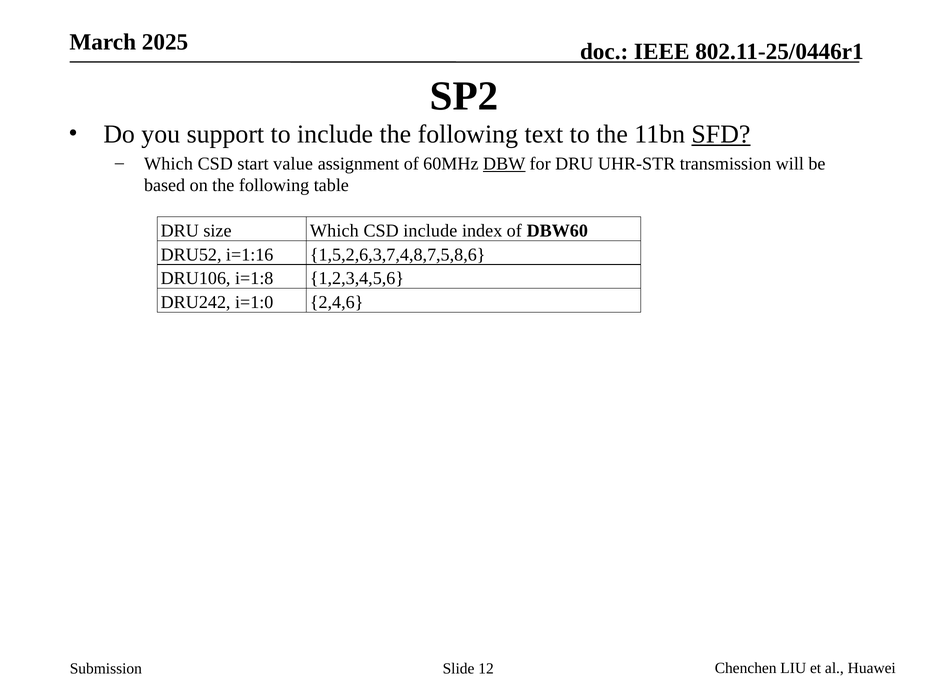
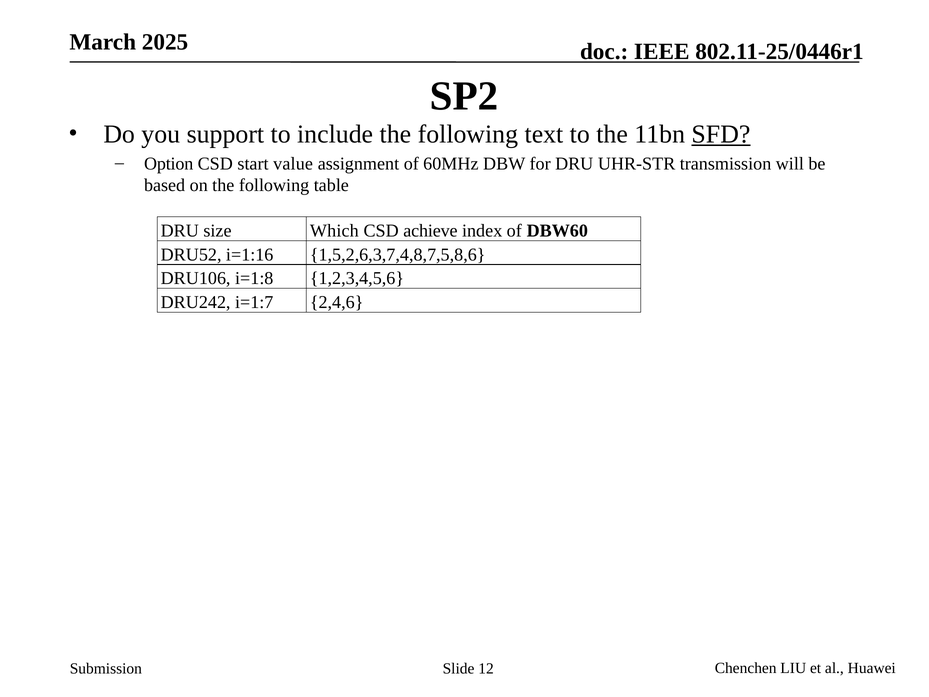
Which: Which -> Option (169, 164)
DBW underline: present -> none (504, 164)
CSD include: include -> achieve (430, 231)
i=1:0: i=1:0 -> i=1:7 (254, 302)
